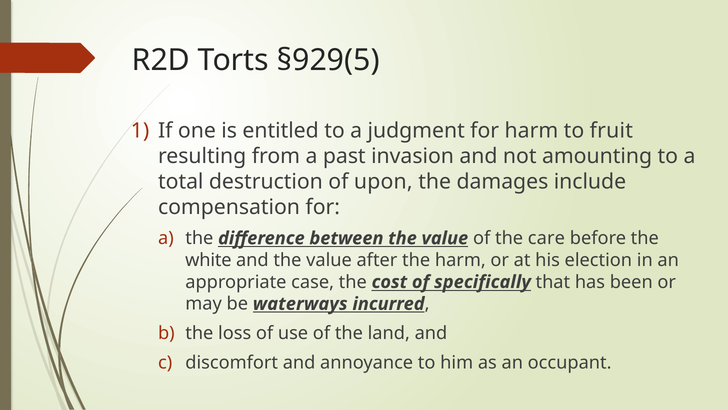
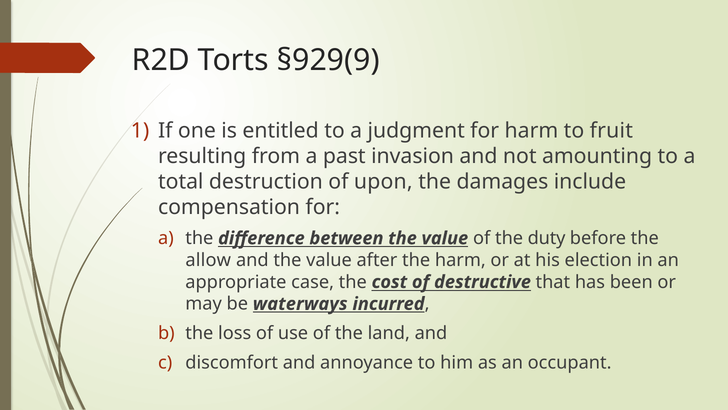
§929(5: §929(5 -> §929(9 (328, 60)
care: care -> duty (547, 238)
white: white -> allow (208, 260)
specifically: specifically -> destructive (483, 282)
